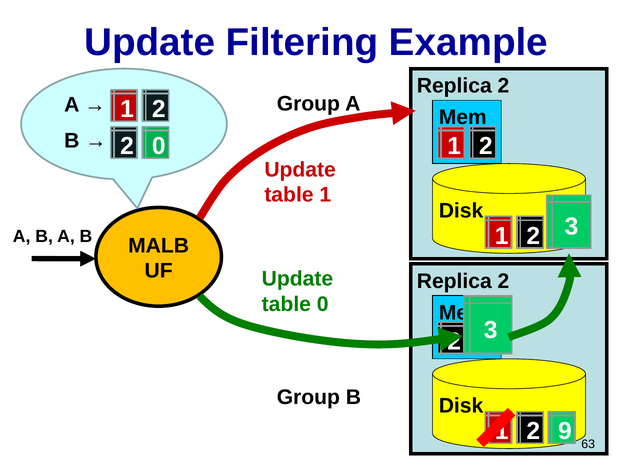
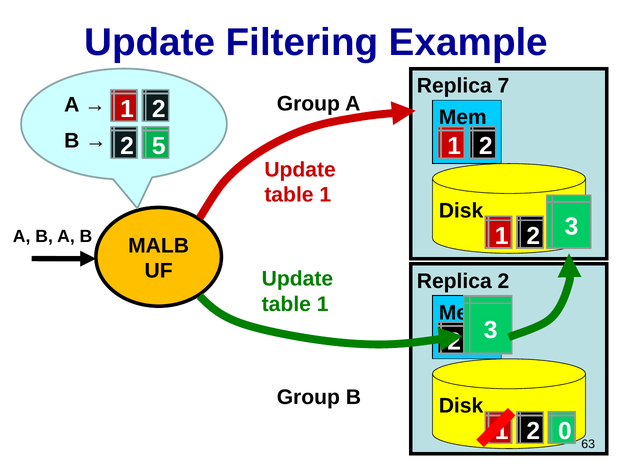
2: 2 -> 7 (503, 86)
2 0: 0 -> 5 (159, 146)
0: 0 -> 1 (323, 304)
9: 9 -> 0 (565, 431)
